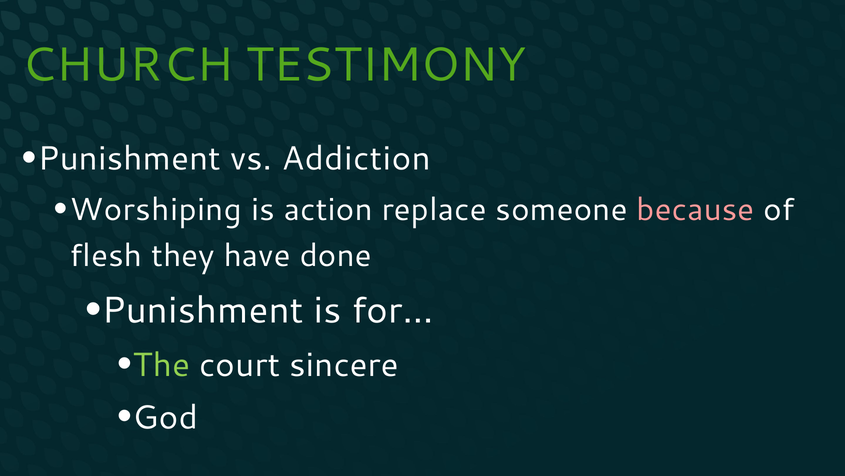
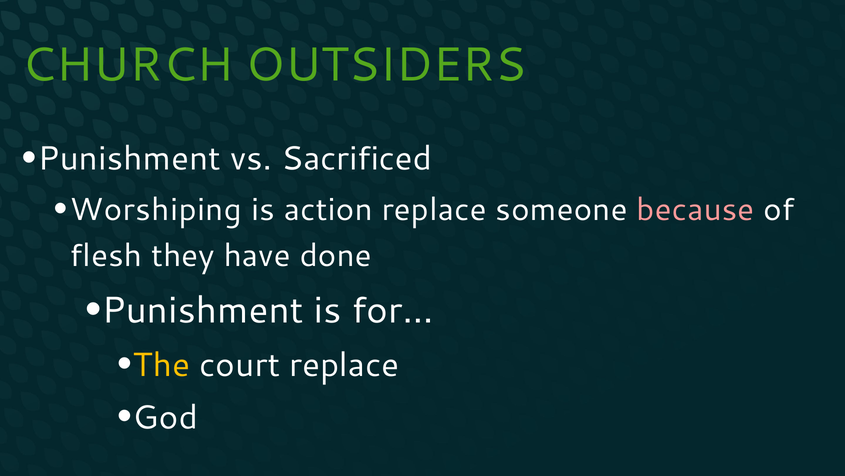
TESTIMONY: TESTIMONY -> OUTSIDERS (386, 65)
Addiction: Addiction -> Sacrificed (357, 159)
The colour: light green -> yellow (161, 364)
court sincere: sincere -> replace (344, 364)
